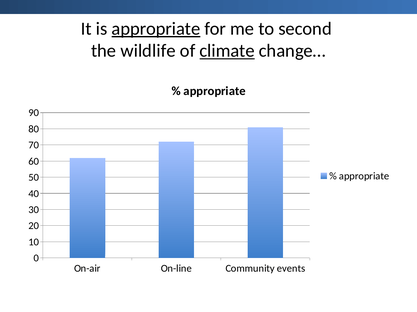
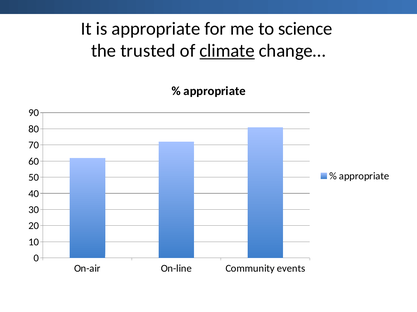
appropriate underline: present -> none (156, 29)
second: second -> science (305, 29)
wildlife: wildlife -> trusted (148, 51)
